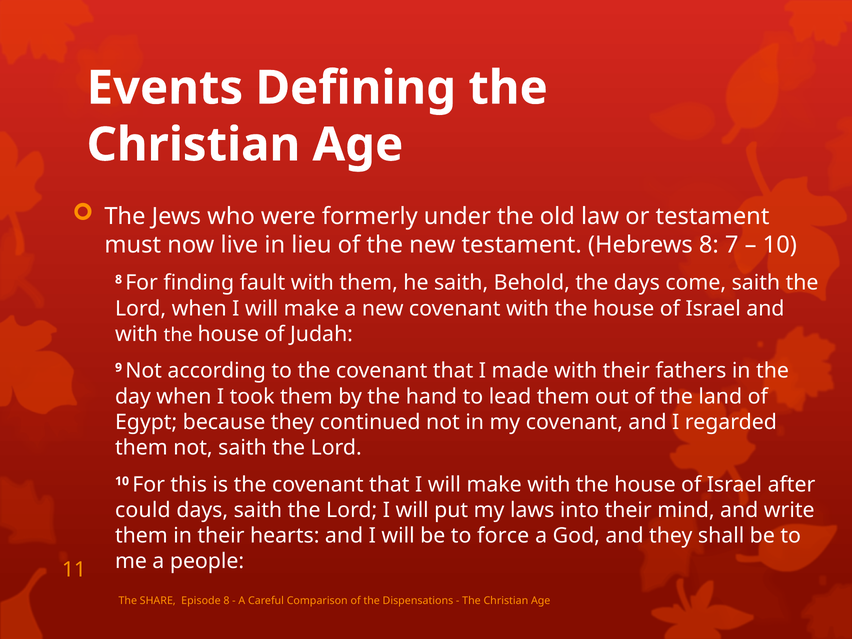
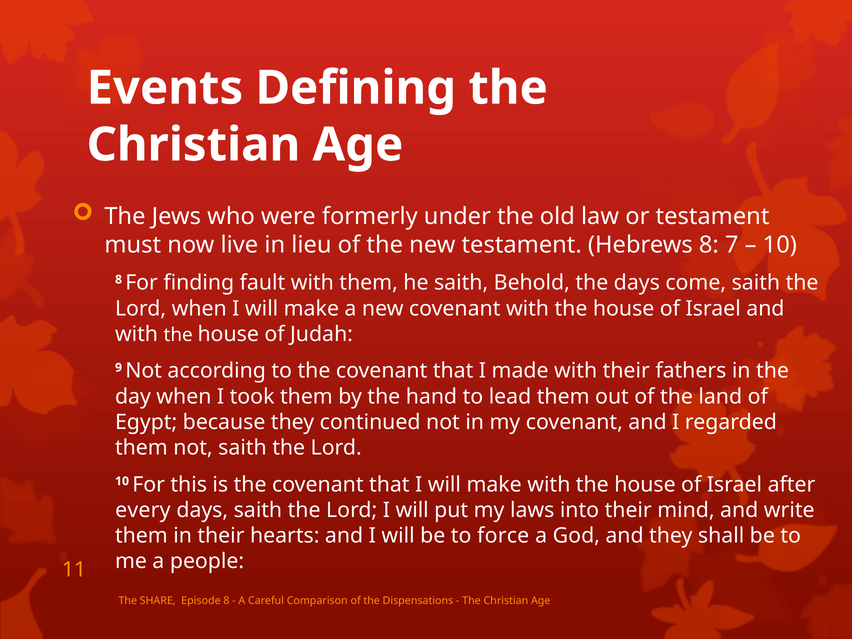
could: could -> every (143, 510)
